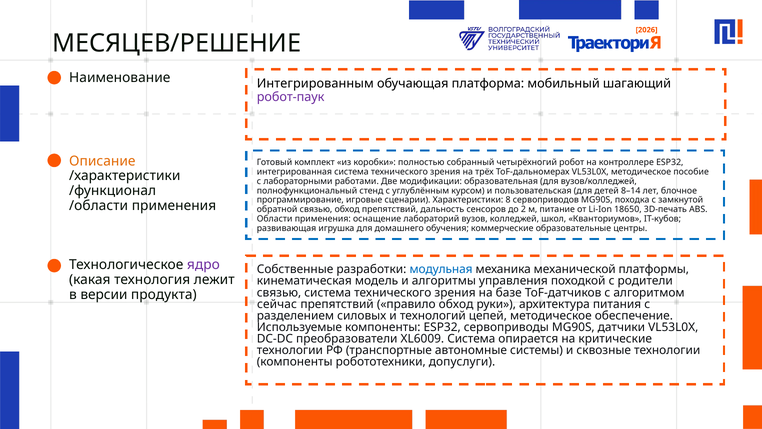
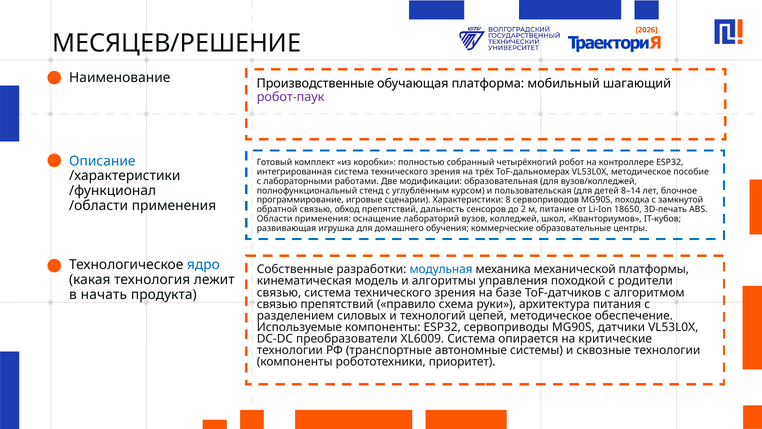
Интегрированным: Интегрированным -> Производственные (315, 83)
Описание colour: orange -> blue (102, 161)
ядро colour: purple -> blue (203, 265)
версии: версии -> начать (104, 294)
сейчас: сейчас -> связью (277, 304)
правило обход: обход -> схема (456, 304)
допуслуги: допуслуги -> приоритет (462, 362)
